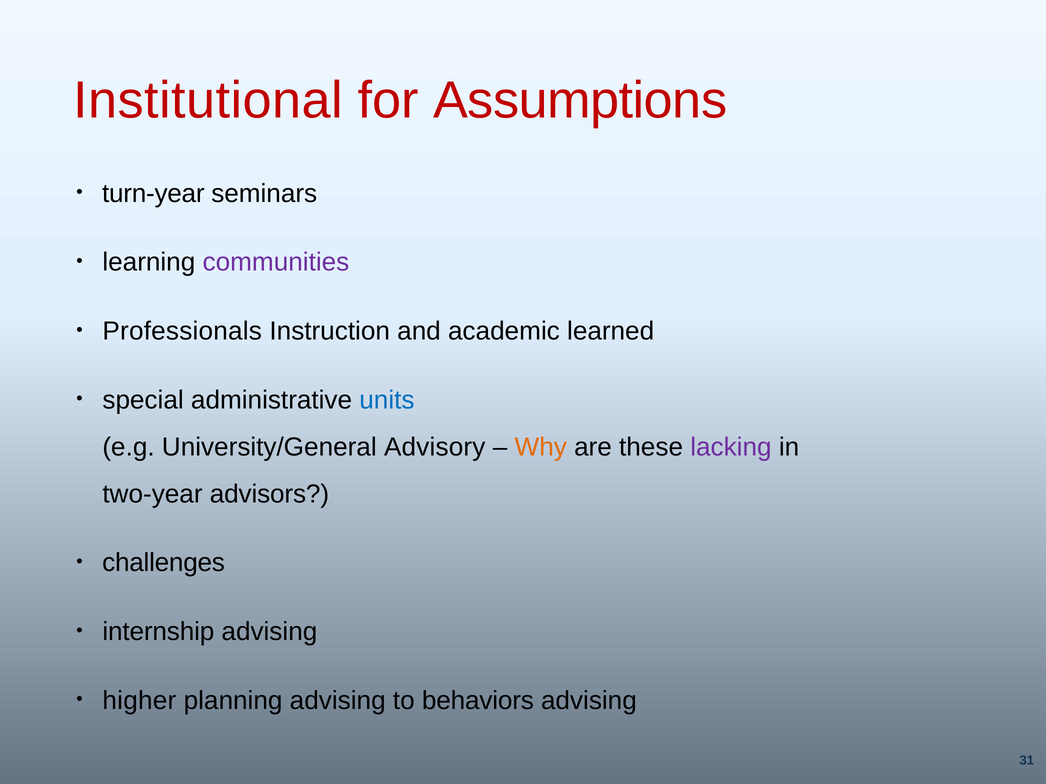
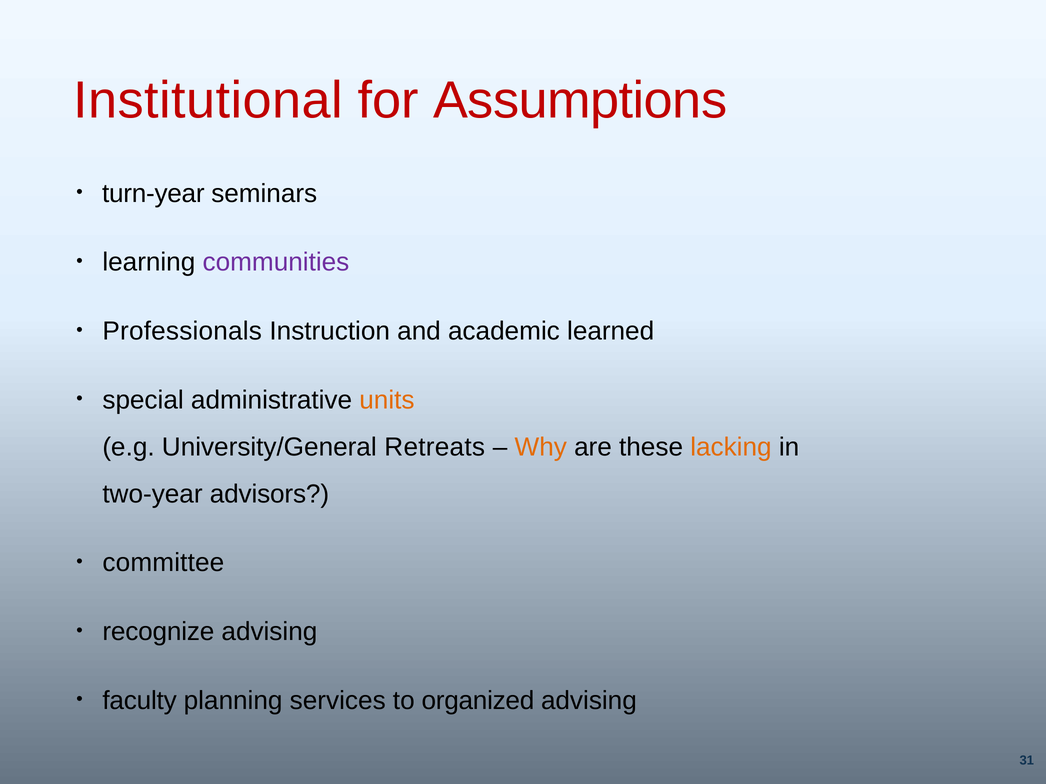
units colour: blue -> orange (387, 400)
Advisory: Advisory -> Retreats (435, 447)
lacking colour: purple -> orange (731, 447)
challenges: challenges -> committee (163, 563)
internship: internship -> recognize (158, 632)
higher: higher -> faculty (140, 701)
planning advising: advising -> services (338, 701)
behaviors: behaviors -> organized (478, 701)
